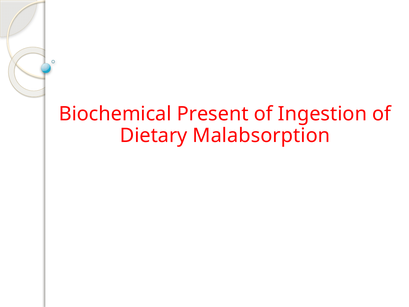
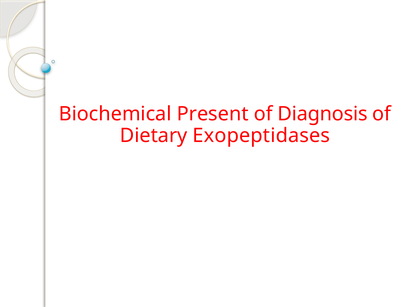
Ingestion: Ingestion -> Diagnosis (323, 114)
Malabsorption: Malabsorption -> Exopeptidases (261, 135)
